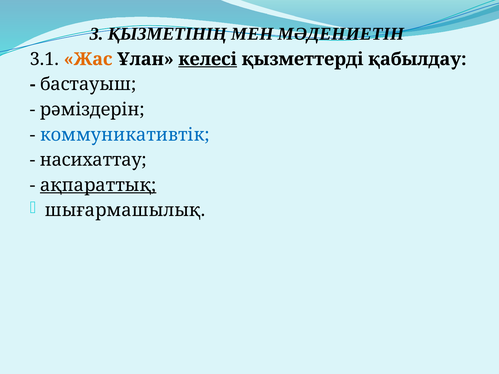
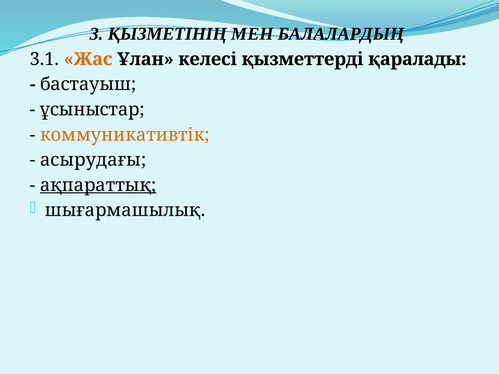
МӘДЕНИЕТІН: МӘДЕНИЕТІН -> БАЛАЛАРДЫҢ (341, 34)
келесі underline: present -> none (208, 59)
қабылдау: қабылдау -> қаралады (417, 59)
рәміздерін: рәміздерін -> ұсыныстар (92, 110)
коммуникативтік colour: blue -> orange (125, 135)
насихаттау: насихаттау -> асырудағы (93, 160)
